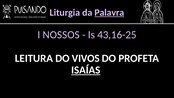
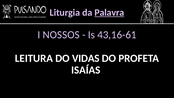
43,16-25: 43,16-25 -> 43,16-61 (117, 35)
VIVOS: VIVOS -> VIDAS (86, 58)
ISAÍAS underline: present -> none (86, 70)
